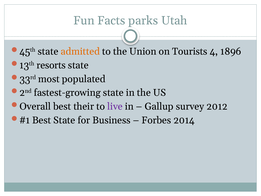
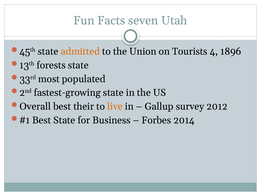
parks: parks -> seven (143, 21)
resorts: resorts -> forests (51, 65)
live colour: purple -> orange (115, 106)
